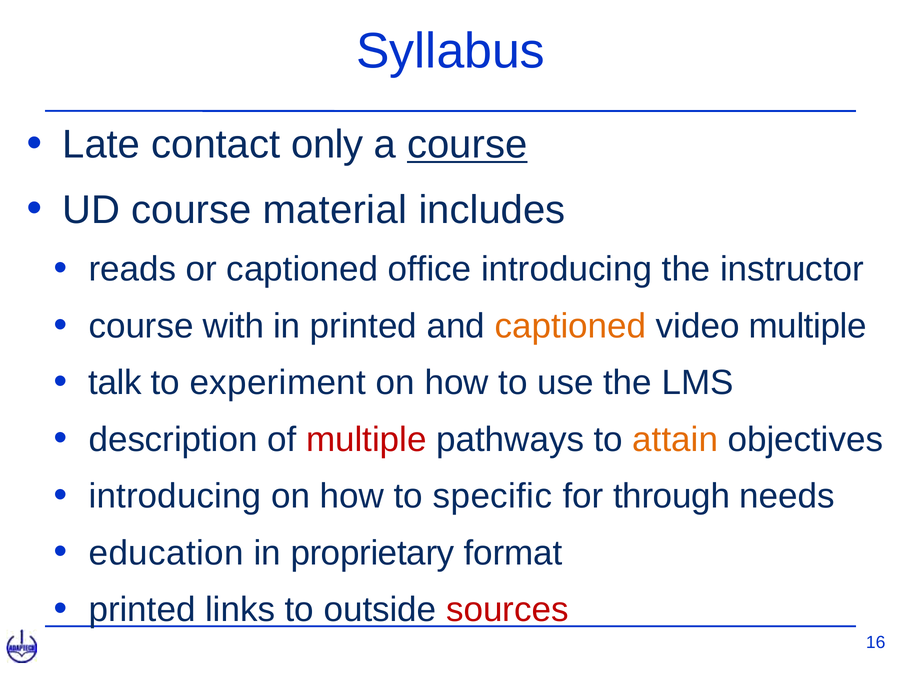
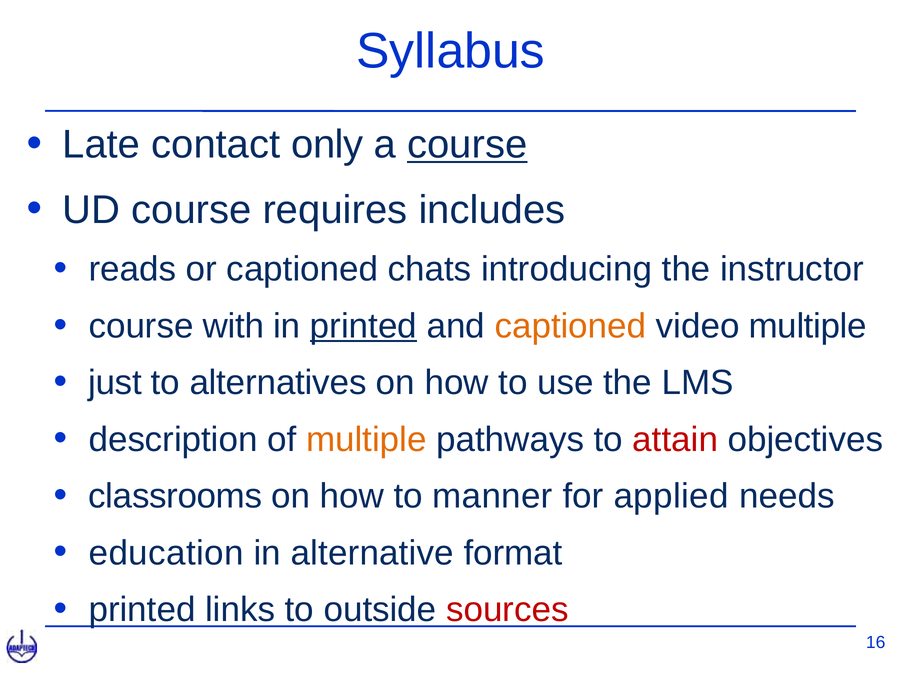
material: material -> requires (335, 210)
office: office -> chats (430, 269)
printed underline: none -> present (363, 326)
talk: talk -> just (115, 383)
experiment: experiment -> alternatives (278, 383)
multiple colour: red -> orange (366, 439)
attain colour: orange -> red (675, 439)
introducing: introducing -> classrooms (175, 496)
specific: specific -> manner (493, 496)
through: through -> applied (671, 496)
proprietary: proprietary -> alternative (372, 553)
